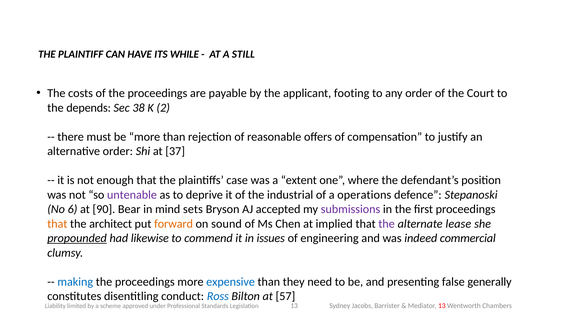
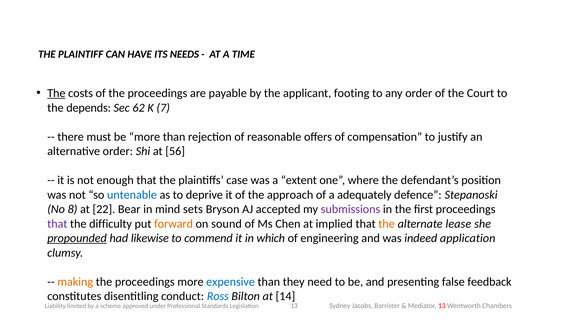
WHILE: WHILE -> NEEDS (184, 54)
STILL: STILL -> TIME (243, 54)
The underline: none -> present (56, 93)
38: 38 -> 62 (139, 108)
2: 2 -> 7 (163, 108)
37: 37 -> 56 (175, 151)
untenable colour: purple -> blue (132, 195)
industrial: industrial -> approach (290, 195)
operations: operations -> adequately (364, 195)
6: 6 -> 8 (72, 209)
90: 90 -> 22 (104, 209)
that colour: orange -> purple (57, 224)
architect: architect -> difficulty (111, 224)
the colour: purple -> orange (387, 224)
issues: issues -> which (271, 238)
commercial: commercial -> application (468, 238)
making colour: blue -> orange (75, 281)
generally: generally -> feedback (490, 281)
57: 57 -> 14 (285, 296)
